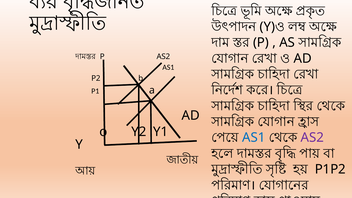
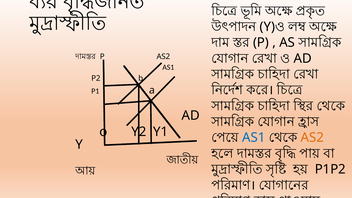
AS2 colour: purple -> orange (312, 138)
